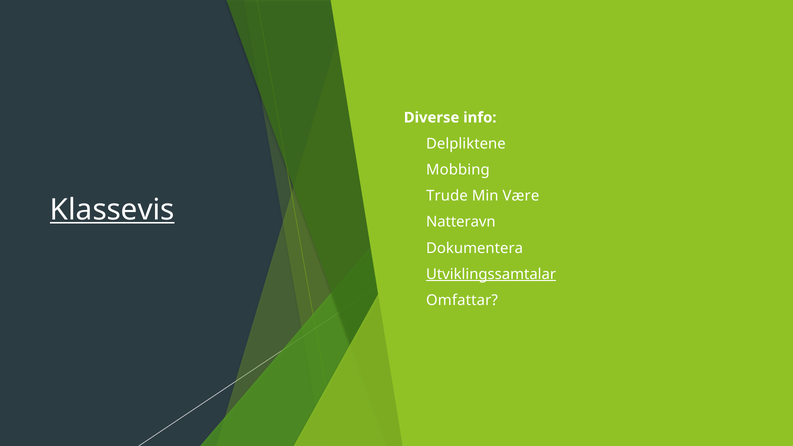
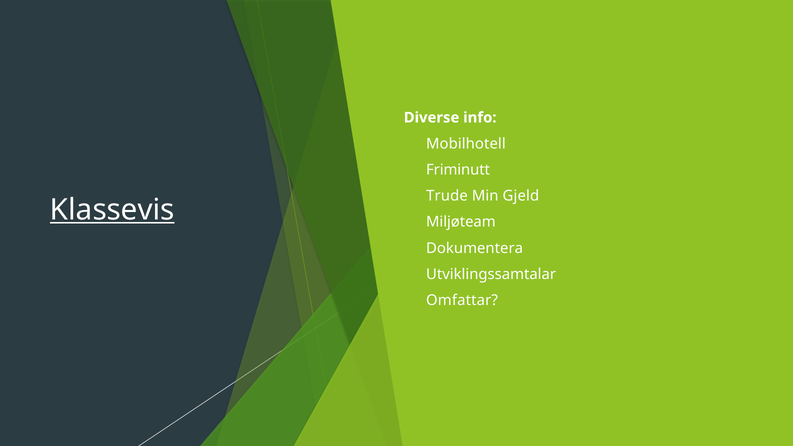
Delpliktene: Delpliktene -> Mobilhotell (466, 144)
Mobbing: Mobbing -> Friminutt (458, 170)
Være: Være -> Gjeld (521, 196)
Natteravn: Natteravn -> Miljøteam (461, 222)
Utviklingssamtalar underline: present -> none (491, 274)
